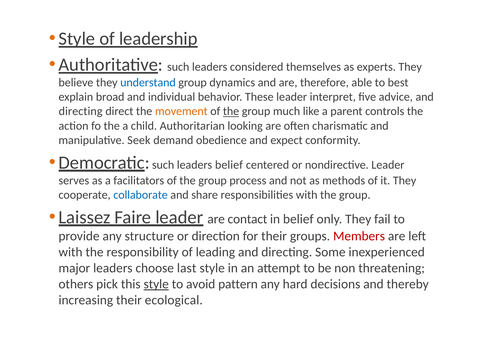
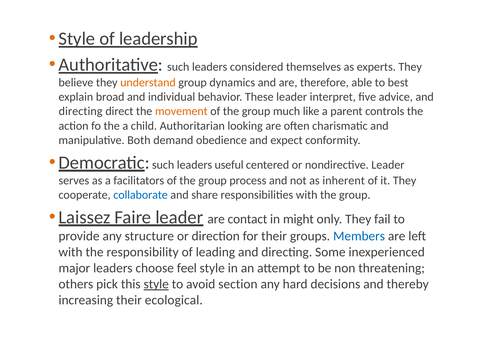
understand colour: blue -> orange (148, 83)
the underline: present -> none (231, 111)
Seek: Seek -> Both (139, 140)
leaders belief: belief -> useful (229, 165)
methods: methods -> inherent (344, 180)
in belief: belief -> might (298, 219)
Members colour: red -> blue (359, 236)
last: last -> feel (187, 268)
pattern: pattern -> section (238, 284)
